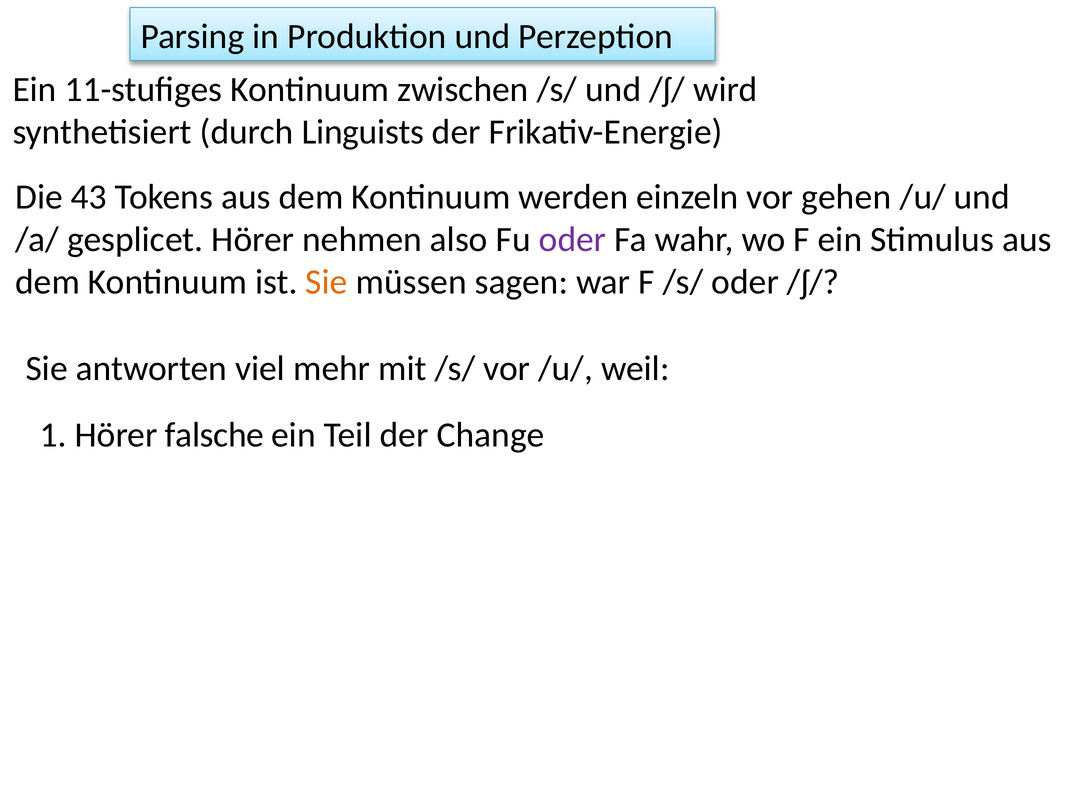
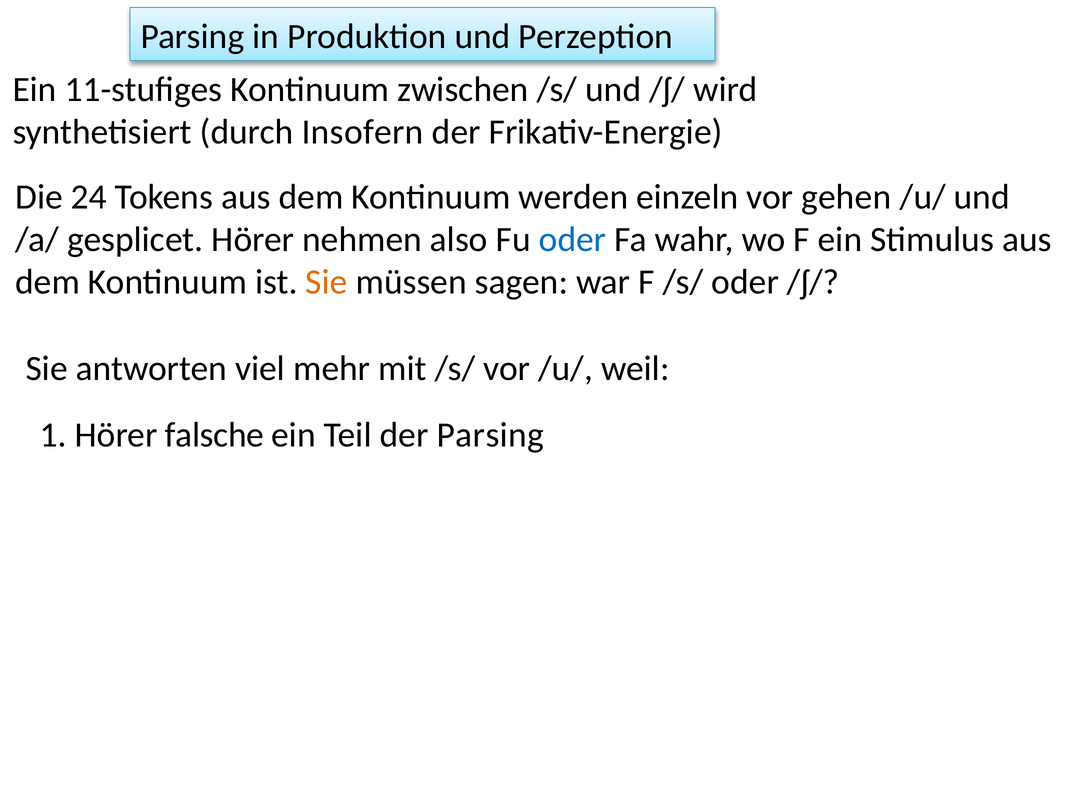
Linguists: Linguists -> Insofern (363, 132)
43: 43 -> 24 (89, 197)
oder colour: purple -> blue (573, 240)
der Change: Change -> Parsing (490, 435)
